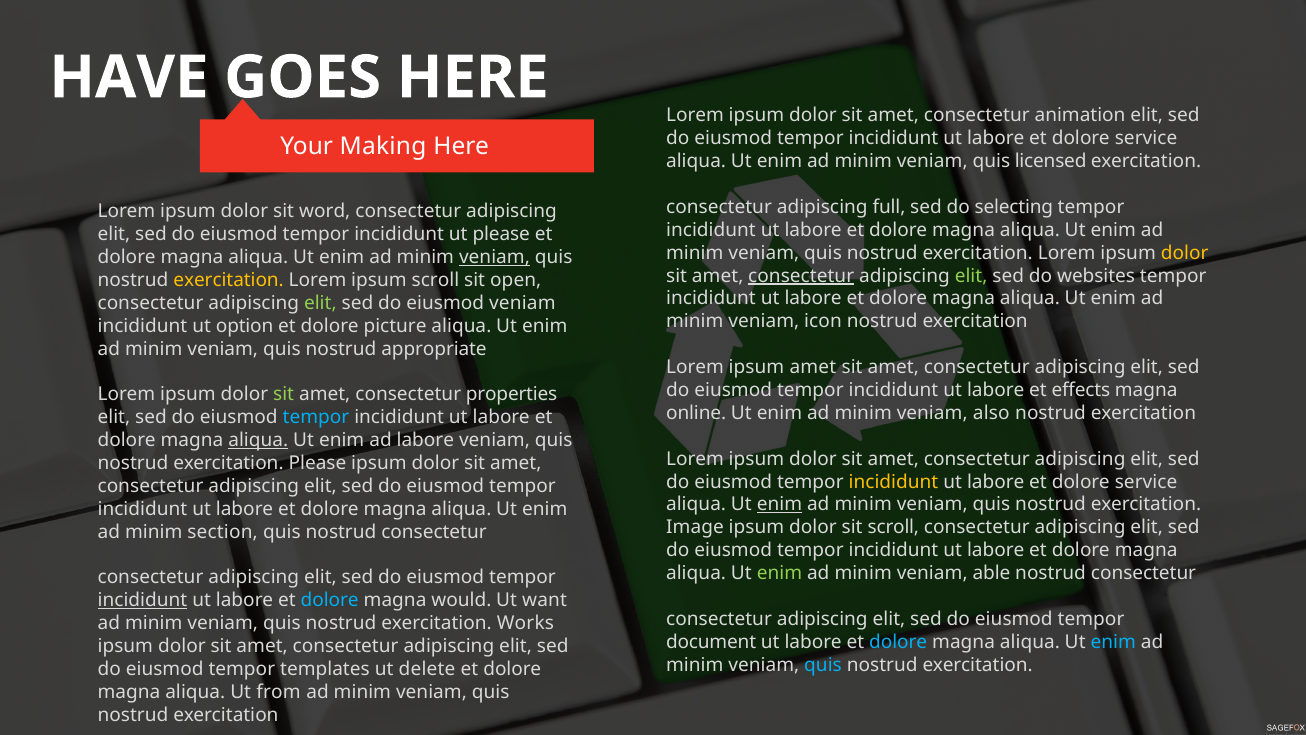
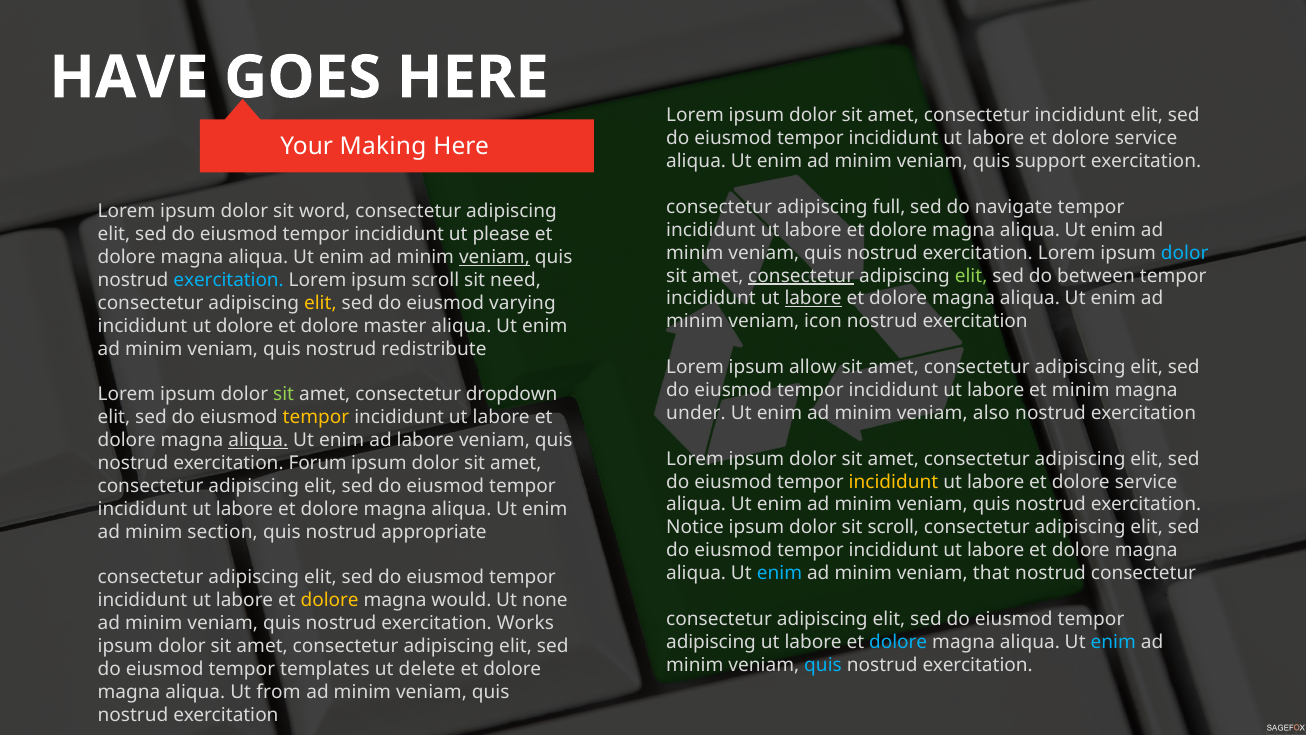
consectetur animation: animation -> incididunt (1080, 116)
licensed: licensed -> support (1051, 161)
selecting: selecting -> navigate (1014, 207)
dolor colour: yellow -> light blue (1185, 253)
websites: websites -> between (1096, 276)
exercitation colour: yellow -> light blue (229, 280)
open: open -> need (516, 280)
labore underline: none -> present (813, 299)
elit colour: light green -> yellow (320, 303)
eiusmod veniam: veniam -> varying (522, 303)
ut option: option -> dolore (245, 326)
picture: picture -> master (395, 326)
appropriate: appropriate -> redistribute (434, 349)
ipsum amet: amet -> allow (813, 367)
et effects: effects -> minim (1081, 390)
properties: properties -> dropdown (512, 394)
online: online -> under (696, 413)
tempor colour: light blue -> yellow (316, 417)
exercitation Please: Please -> Forum (318, 463)
enim underline: present -> none (779, 504)
Image: Image -> Notice (695, 527)
quis nostrud consectetur: consectetur -> appropriate (434, 532)
enim colour: light green -> light blue (779, 573)
able: able -> that (991, 573)
incididunt underline: present -> none (142, 600)
dolore colour: light blue -> yellow (330, 600)
want: want -> none (545, 600)
document: document -> adipiscing (711, 642)
